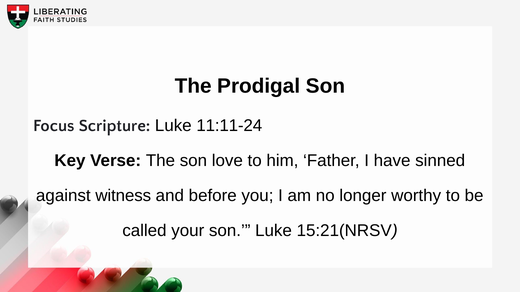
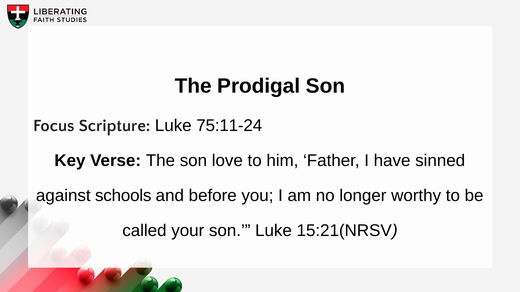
11:11-24: 11:11-24 -> 75:11-24 (229, 126)
witness: witness -> schools (123, 196)
